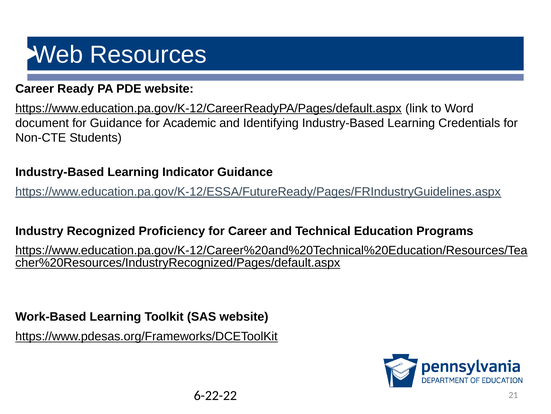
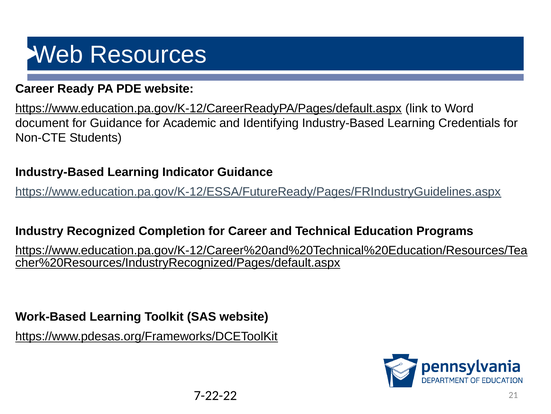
Proficiency: Proficiency -> Completion (172, 231)
6-22-22: 6-22-22 -> 7-22-22 (215, 395)
